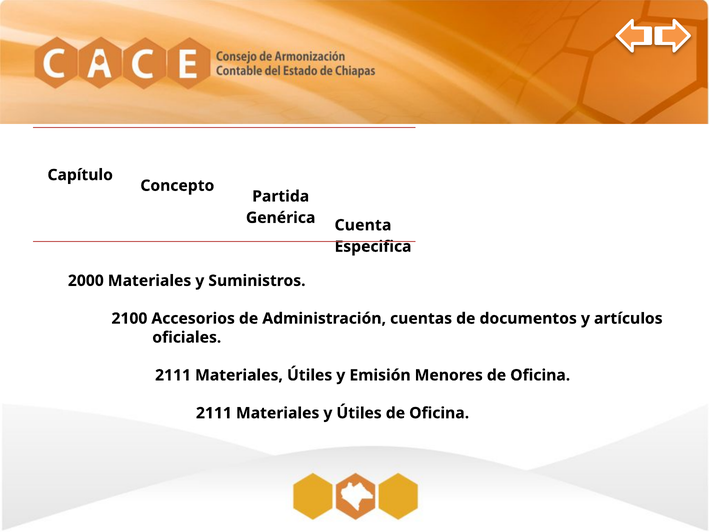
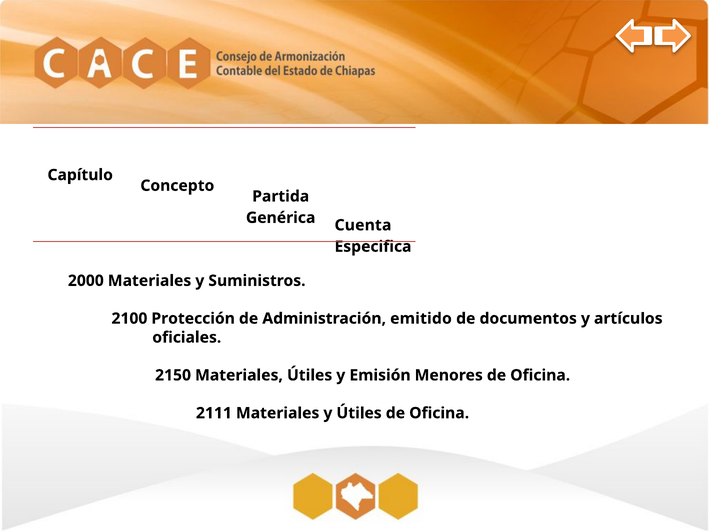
Accesorios: Accesorios -> Protección (193, 318)
cuentas: cuentas -> emitido (421, 318)
2111: 2111 -> 2150 (173, 375)
